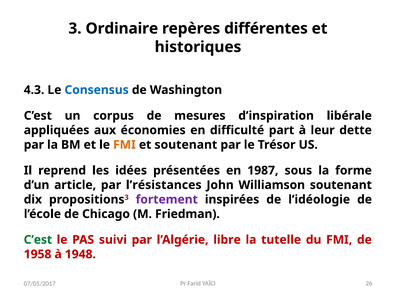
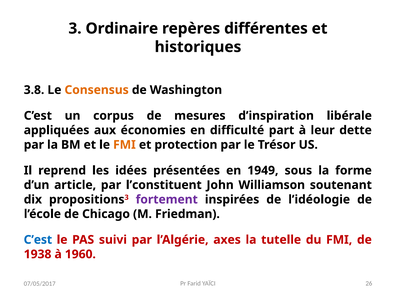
4.3: 4.3 -> 3.8 (34, 90)
Consensus colour: blue -> orange (97, 90)
et soutenant: soutenant -> protection (186, 145)
1987: 1987 -> 1949 (263, 170)
l’résistances: l’résistances -> l’constituent (164, 185)
C’est colour: green -> blue (38, 240)
libre: libre -> axes (227, 240)
1958: 1958 -> 1938 (38, 254)
1948: 1948 -> 1960 (80, 254)
